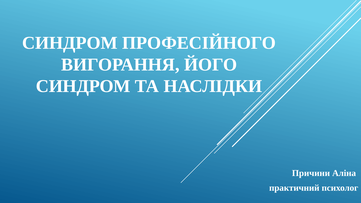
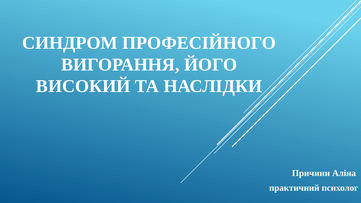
СИНДРОМ: СИНДРОМ -> ВИСОКИЙ (83, 86)
